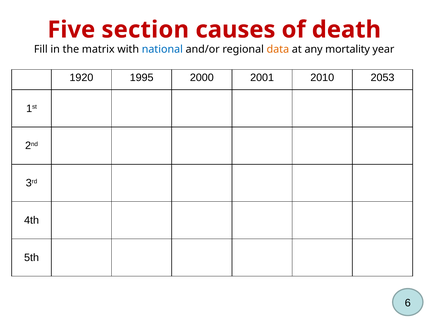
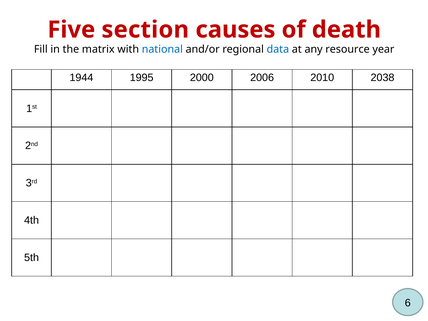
data colour: orange -> blue (278, 49)
mortality: mortality -> resource (348, 49)
1920: 1920 -> 1944 (81, 78)
2001: 2001 -> 2006 (262, 78)
2053: 2053 -> 2038 (383, 78)
